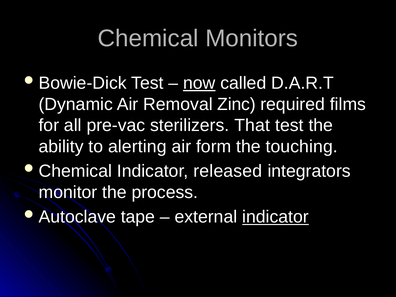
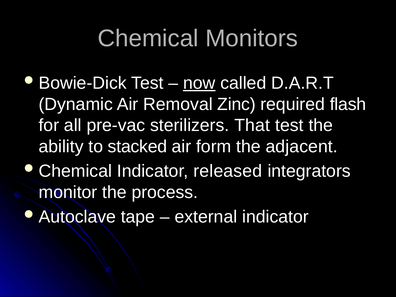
films: films -> flash (348, 104)
alerting: alerting -> stacked (137, 146)
touching: touching -> adjacent (302, 146)
indicator underline: present -> none (275, 217)
